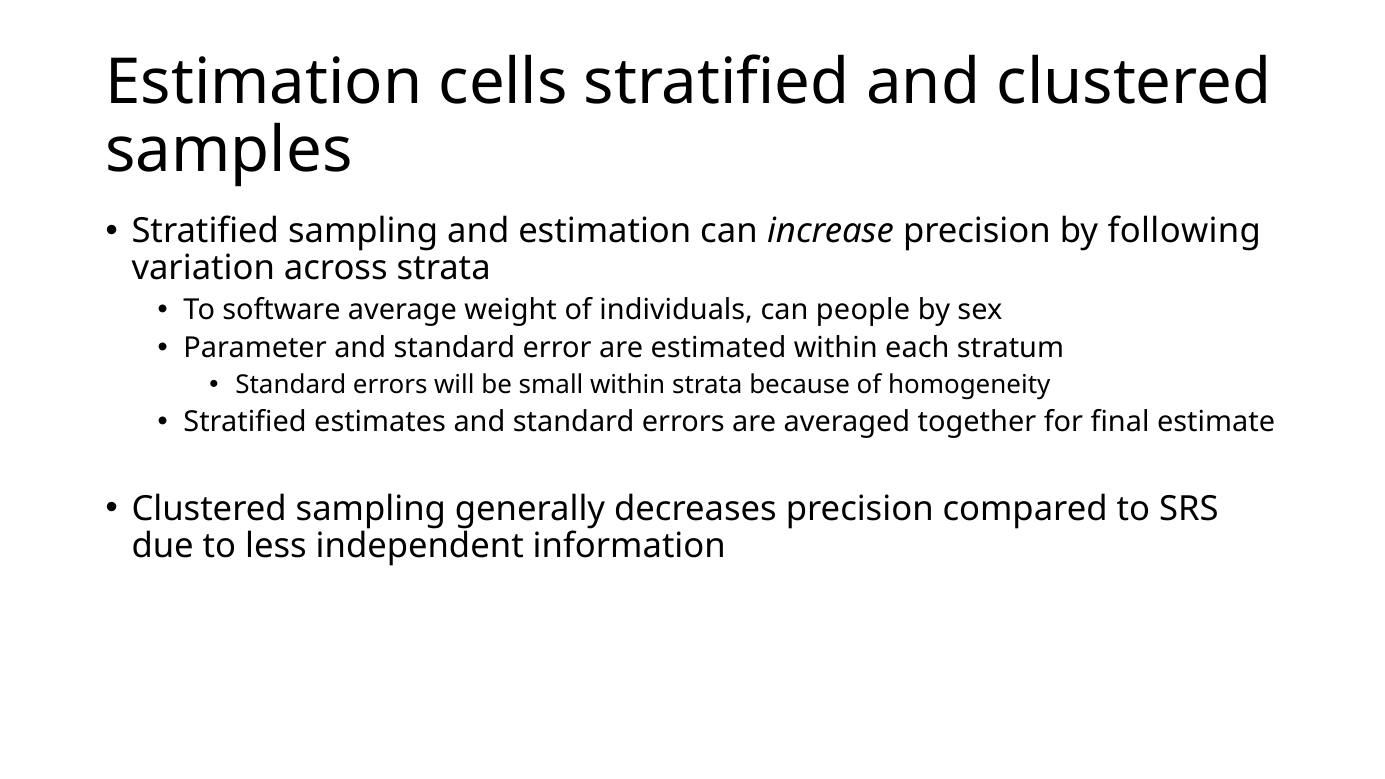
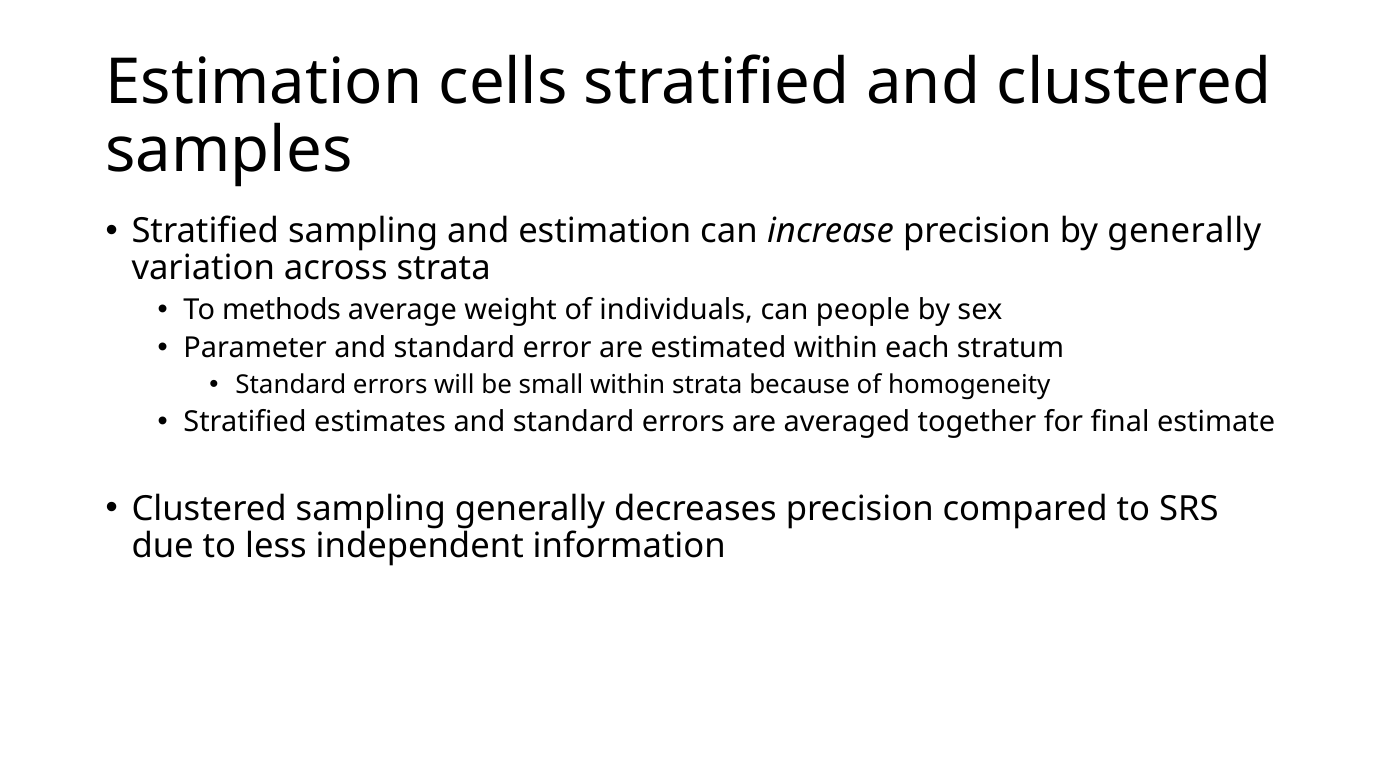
by following: following -> generally (1184, 231)
software: software -> methods (282, 310)
